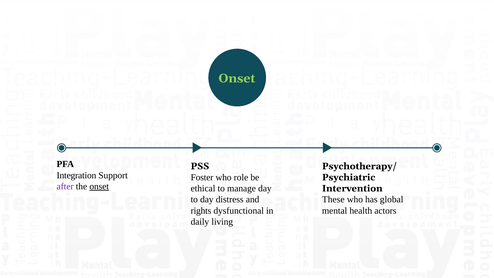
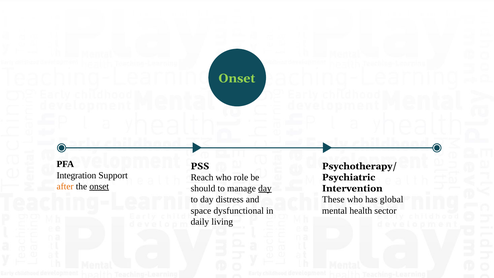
Foster: Foster -> Reach (202, 177)
after colour: purple -> orange (65, 186)
ethical: ethical -> should (203, 188)
day underline: none -> present (265, 188)
rights: rights -> space (201, 211)
actors: actors -> sector (385, 211)
